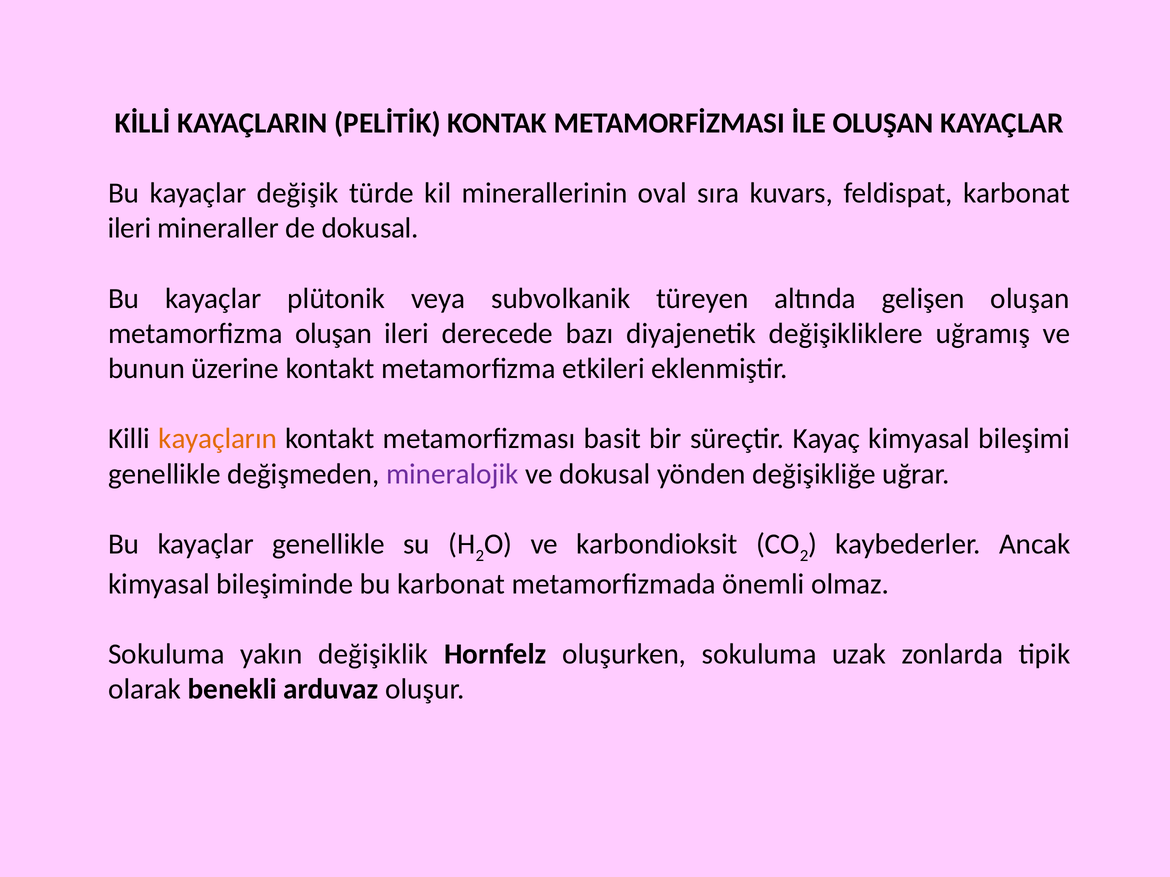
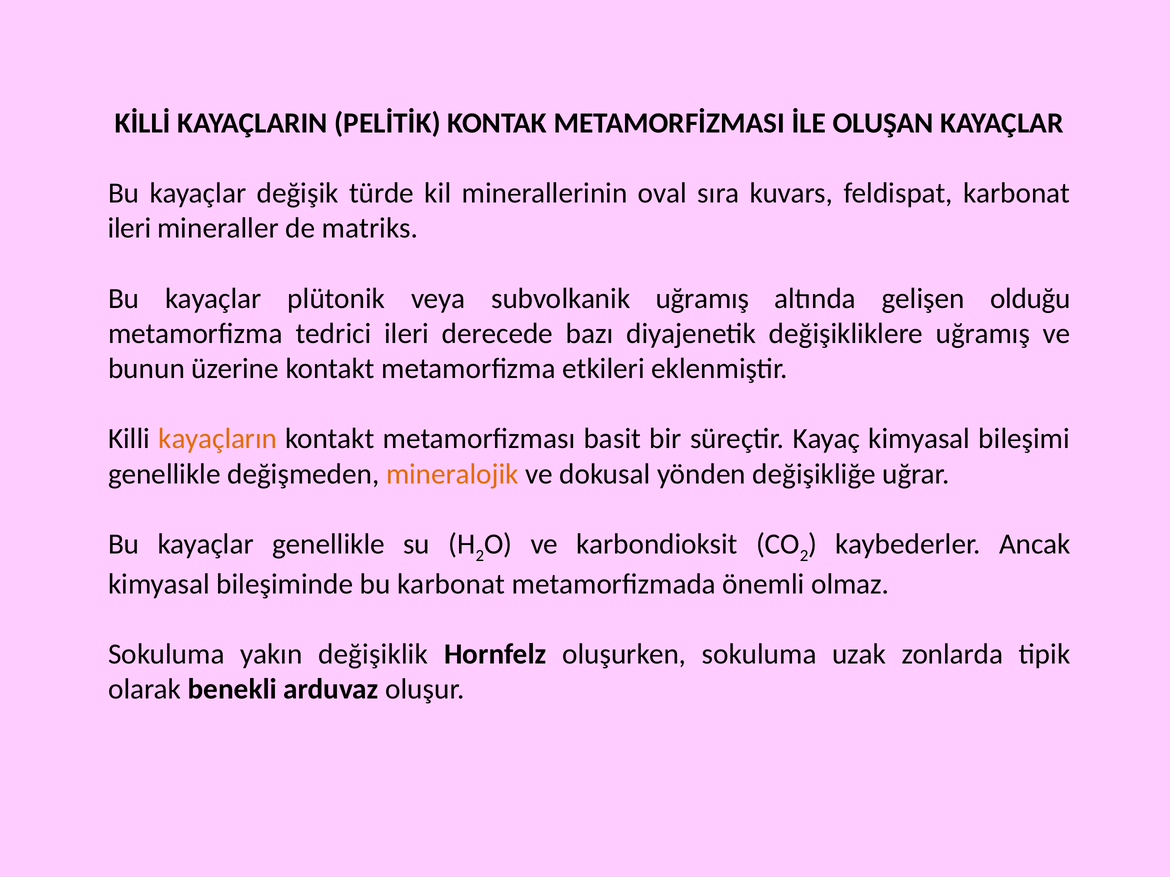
de dokusal: dokusal -> matriks (370, 228)
subvolkanik türeyen: türeyen -> uğramış (702, 299)
gelişen oluşan: oluşan -> olduğu (1030, 299)
metamorfizma oluşan: oluşan -> tedrici (333, 334)
mineralojik colour: purple -> orange (452, 474)
